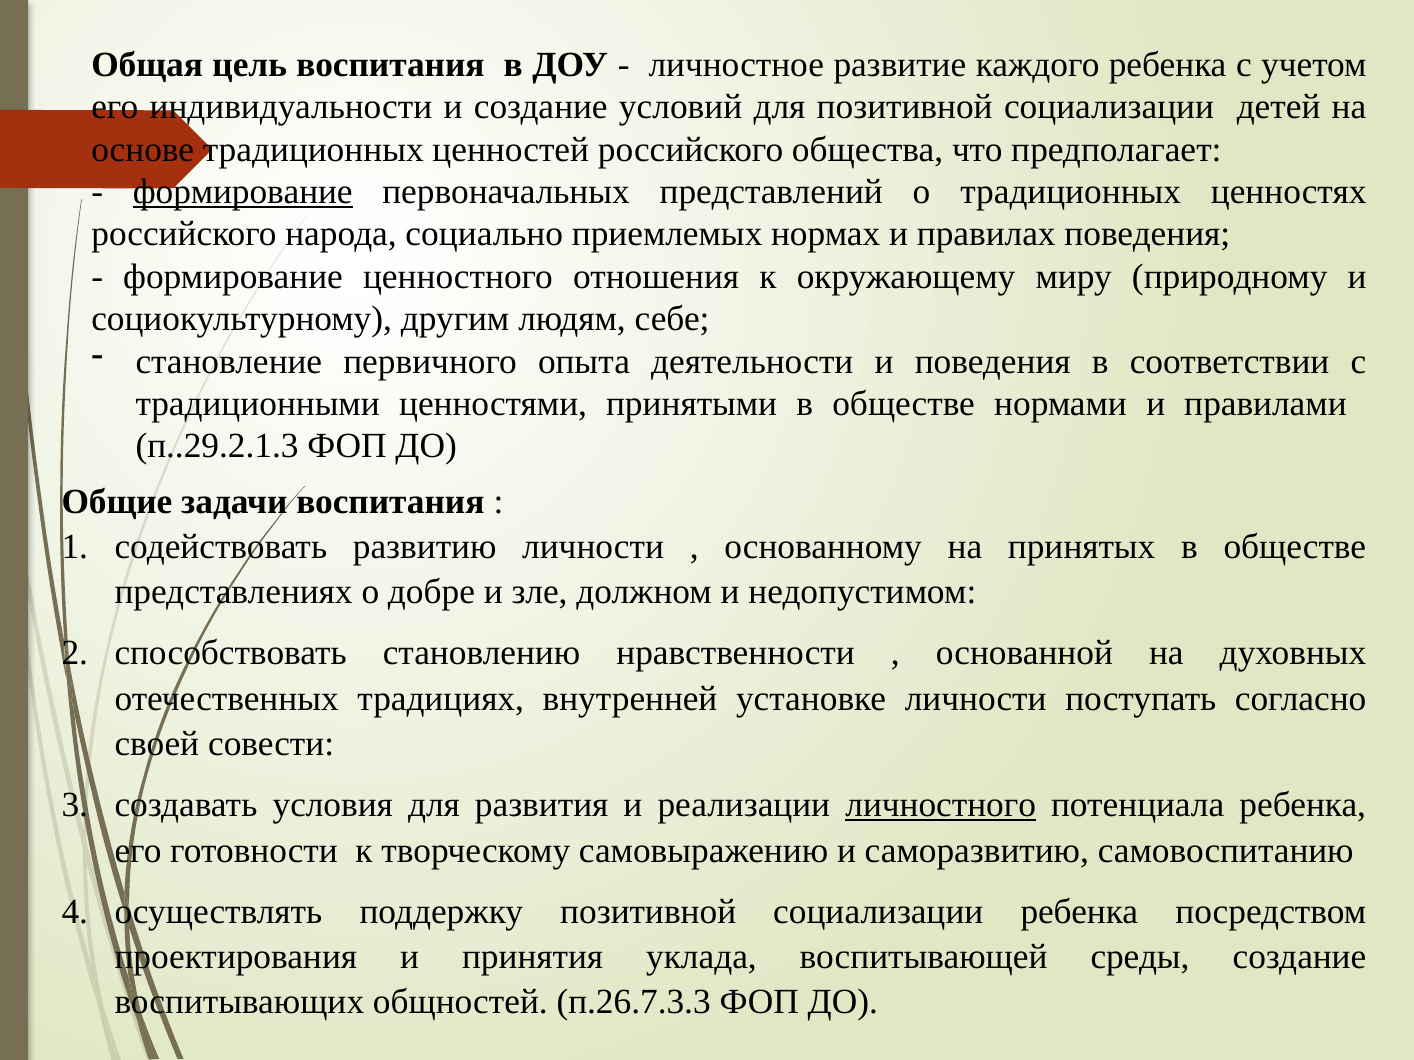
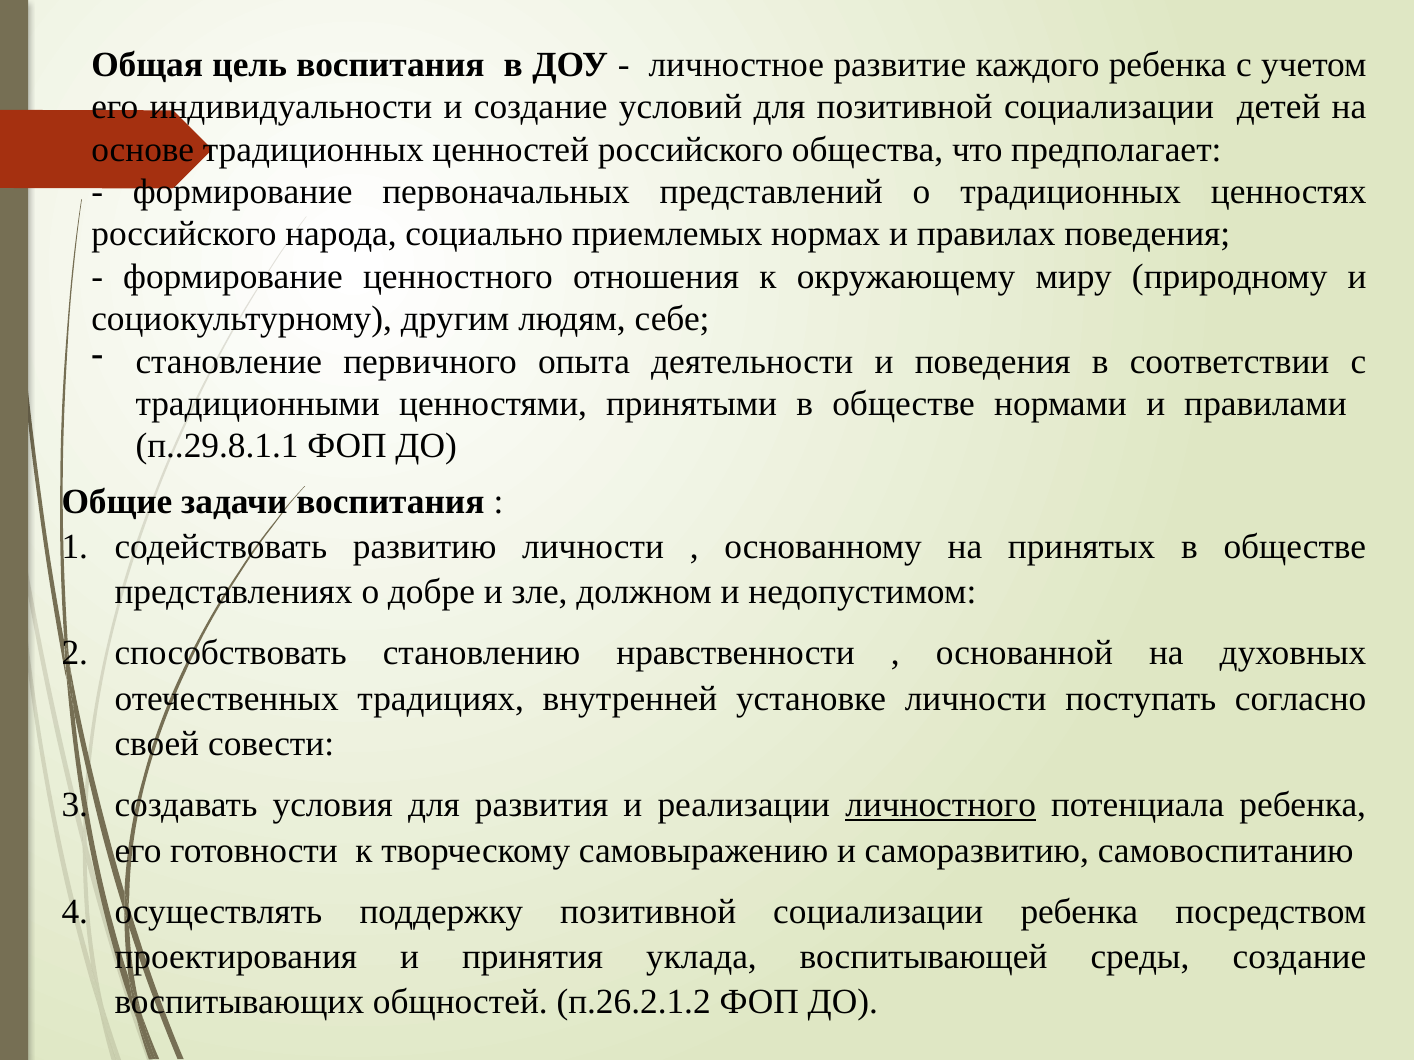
формирование underline: present -> none (243, 192)
п..29.2.1.3: п..29.2.1.3 -> п..29.8.1.1 (217, 446)
п.26.7.3.3: п.26.7.3.3 -> п.26.2.1.2 (634, 1003)
